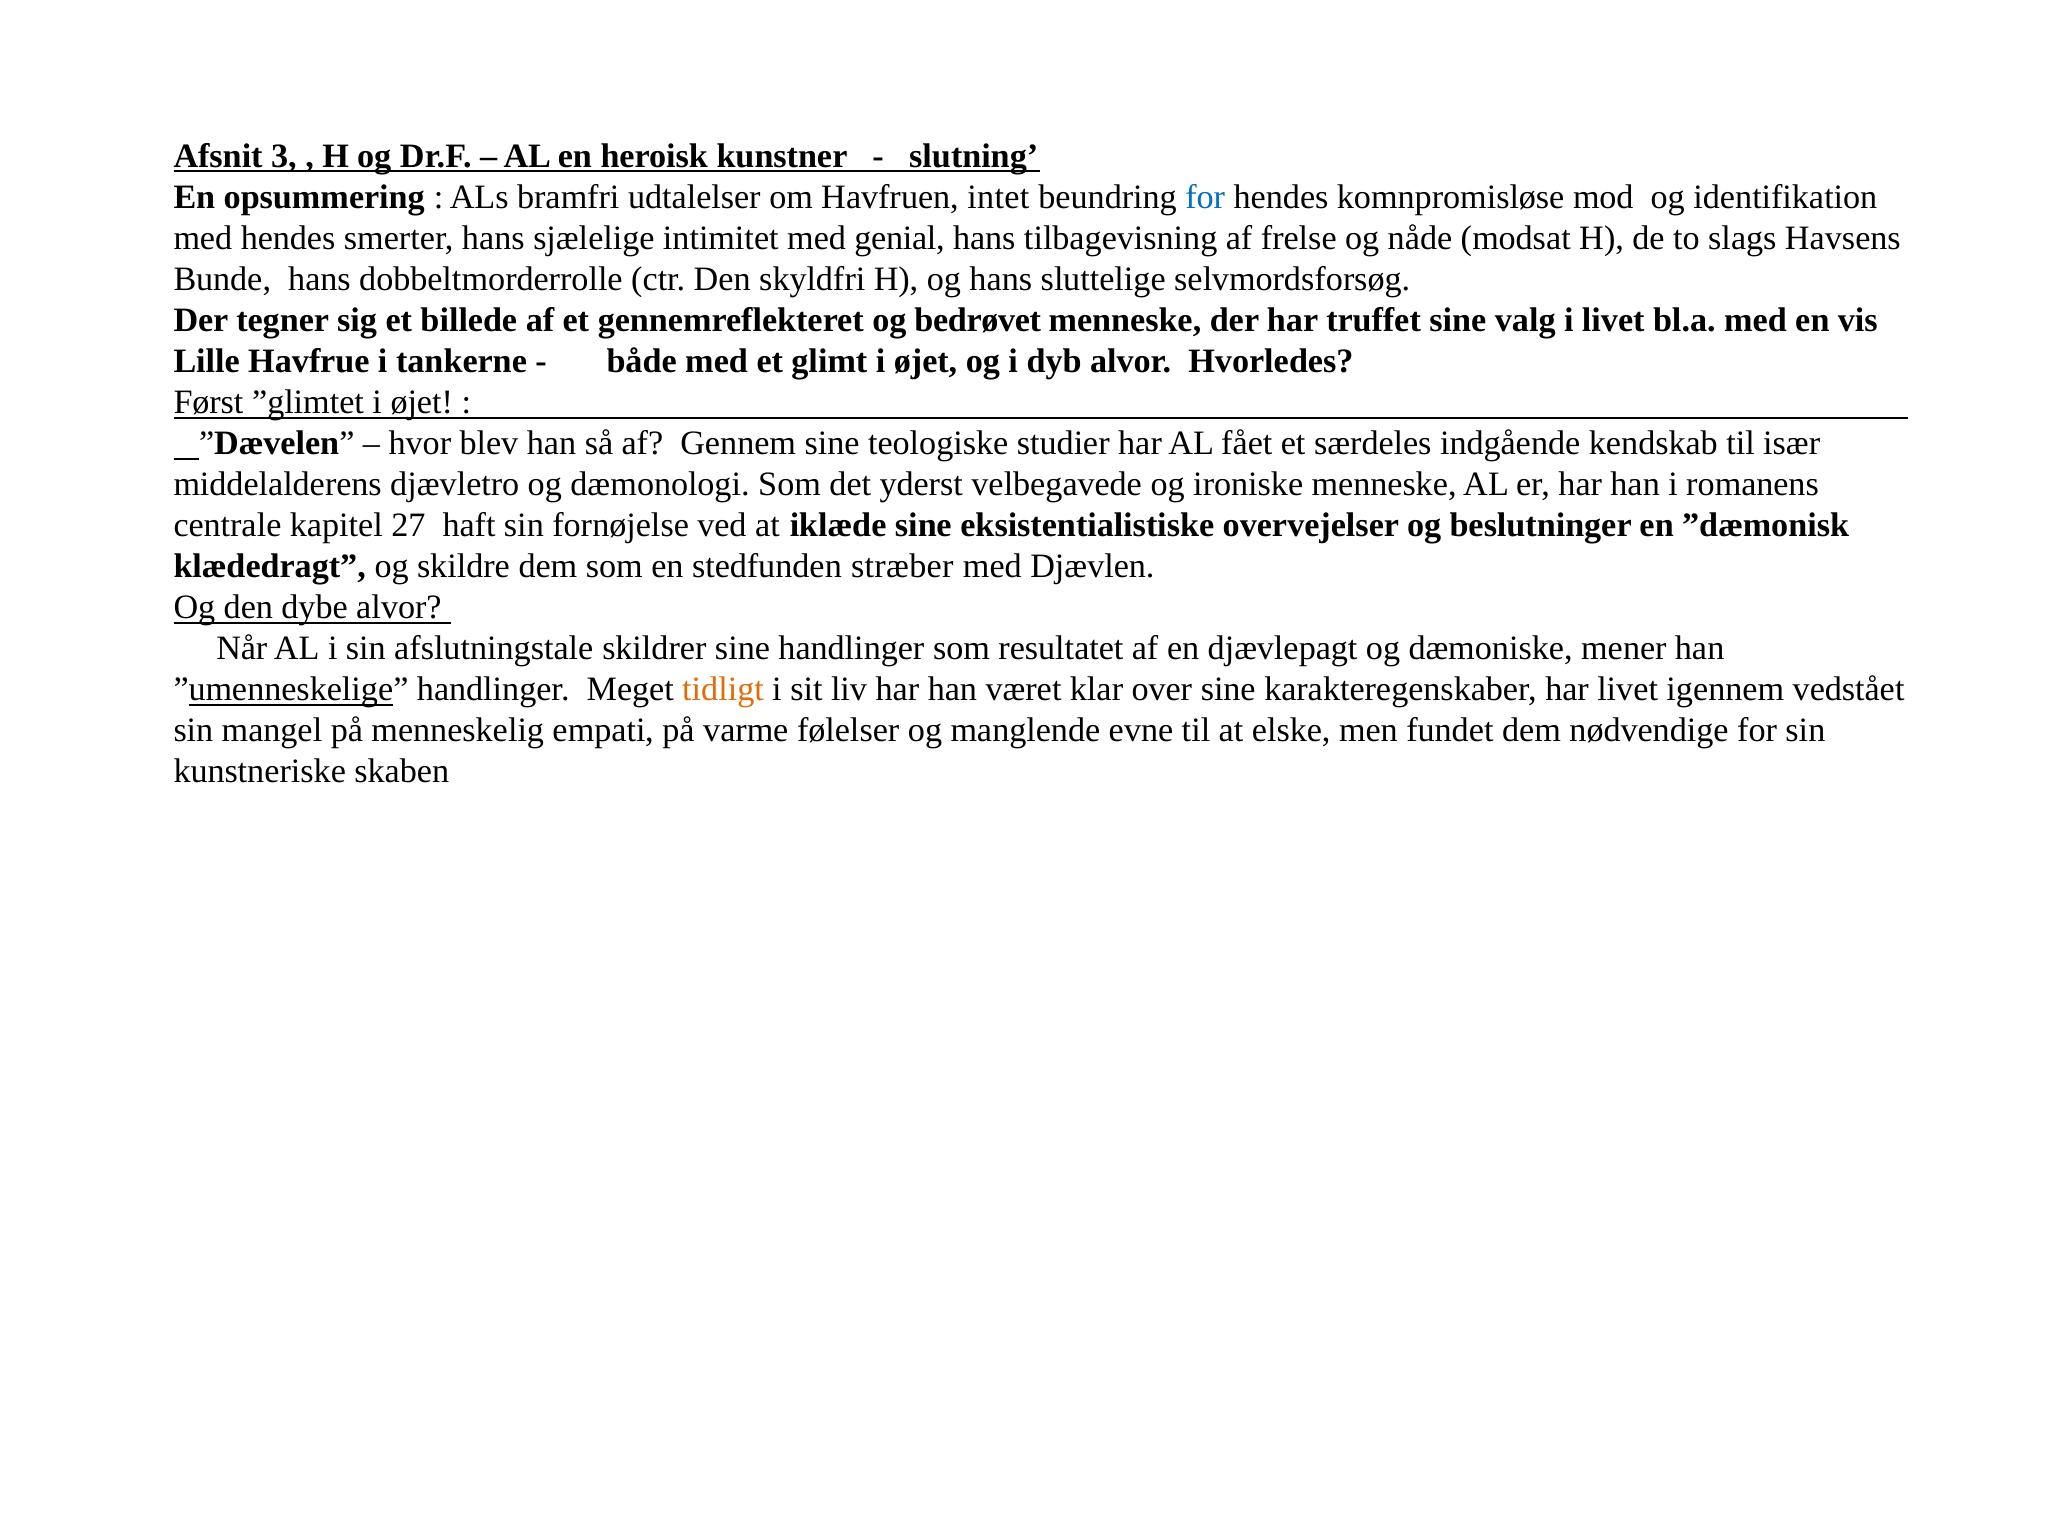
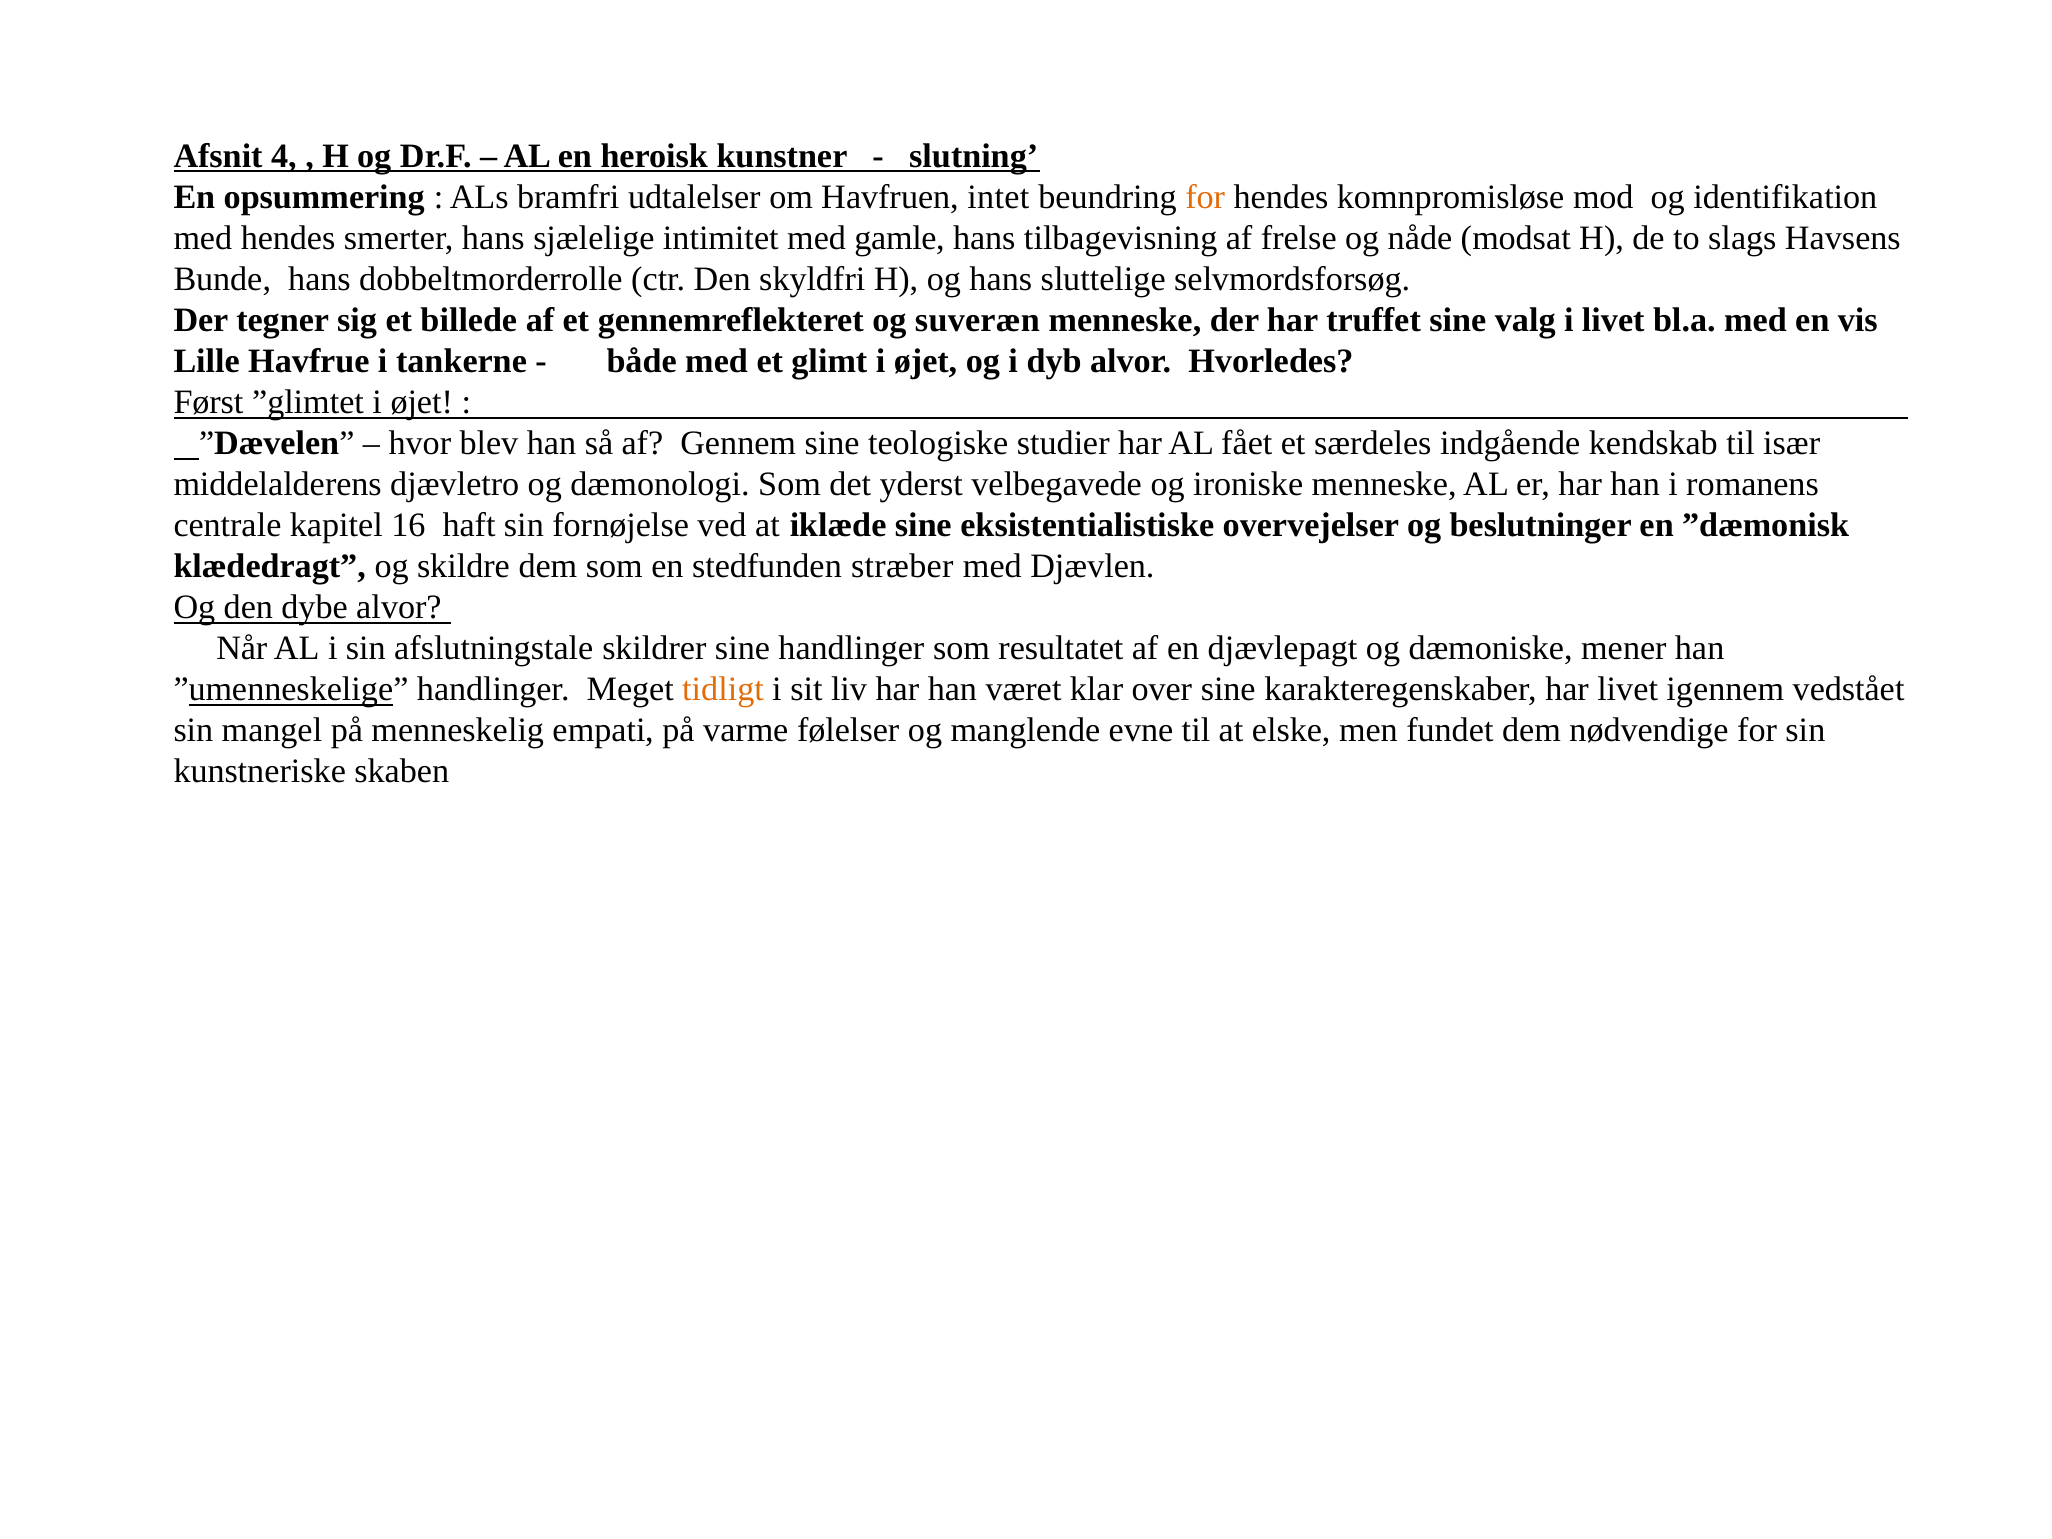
3: 3 -> 4 (284, 156)
for colour: blue -> orange (1205, 197)
genial: genial -> gamle (900, 238)
bedrøvet: bedrøvet -> suveræn (977, 320)
27: 27 -> 16 (408, 525)
